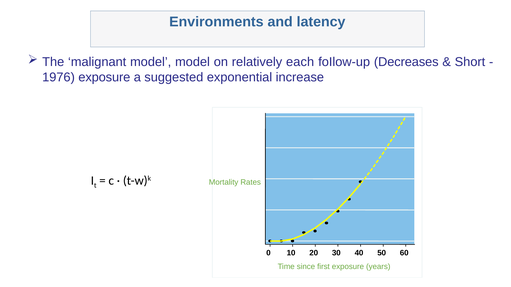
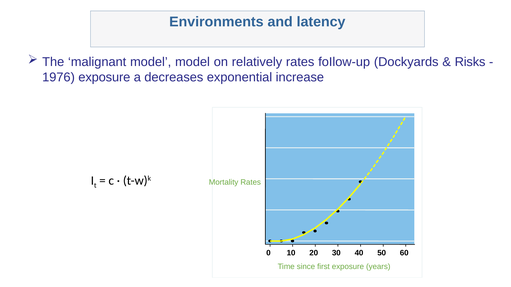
relatively each: each -> rates (300, 62)
Decreases: Decreases -> Dockyards (406, 62)
Short: Short -> Risks (470, 62)
suggested: suggested -> decreases (174, 77)
